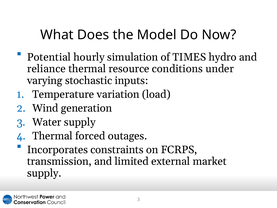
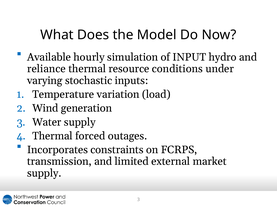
Potential: Potential -> Available (49, 57)
TIMES: TIMES -> INPUT (189, 57)
